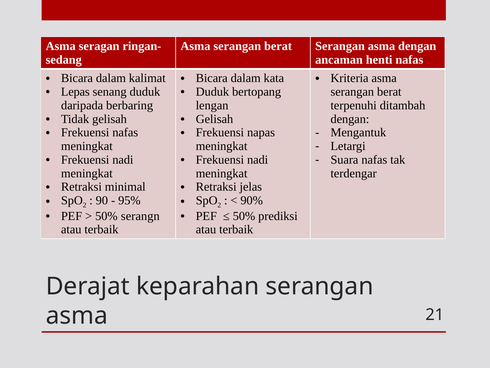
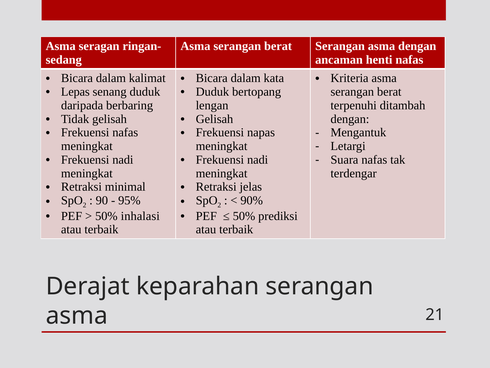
serangn: serangn -> inhalasi (140, 216)
